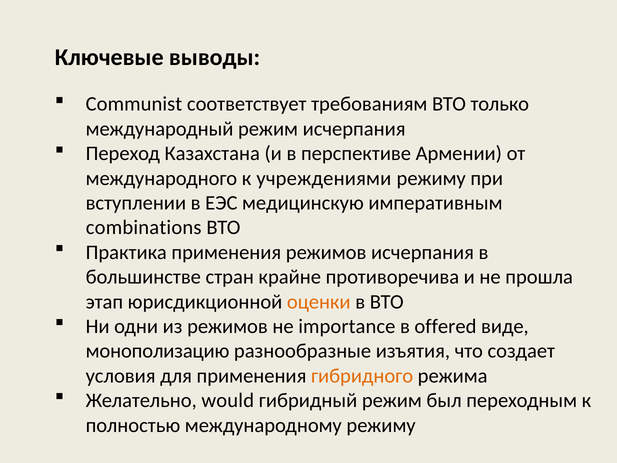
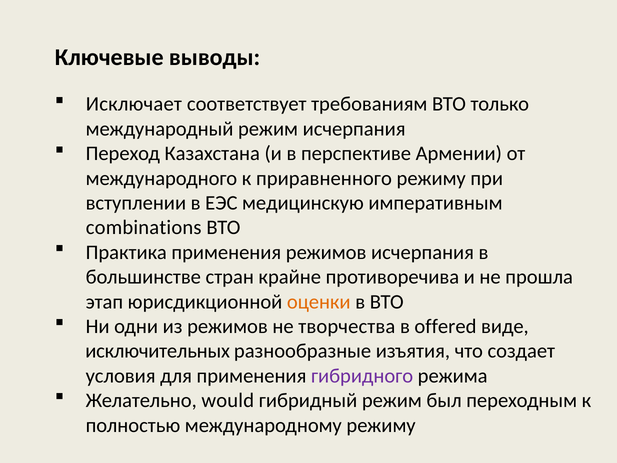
Communist: Communist -> Исключает (134, 104)
учреждениями: учреждениями -> приравненного (324, 178)
importance: importance -> творчества (347, 326)
монополизацию: монополизацию -> исключительных (158, 351)
гибридного colour: orange -> purple (362, 376)
